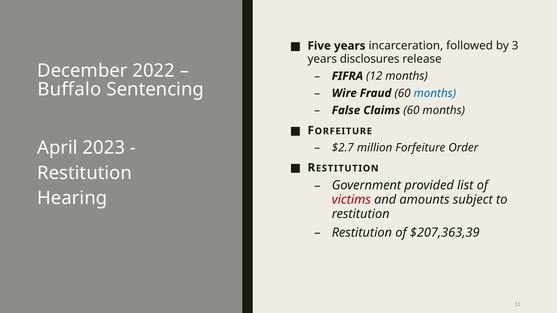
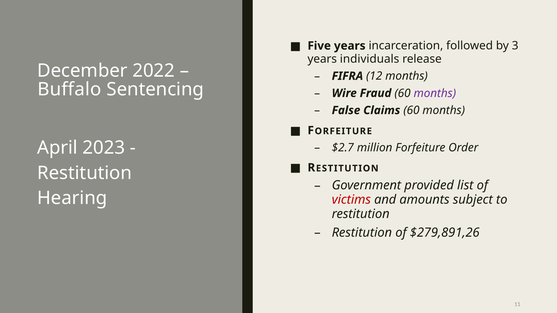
disclosures: disclosures -> individuals (370, 59)
months colour: blue -> purple (435, 93)
$207,363,39: $207,363,39 -> $279,891,26 (445, 233)
